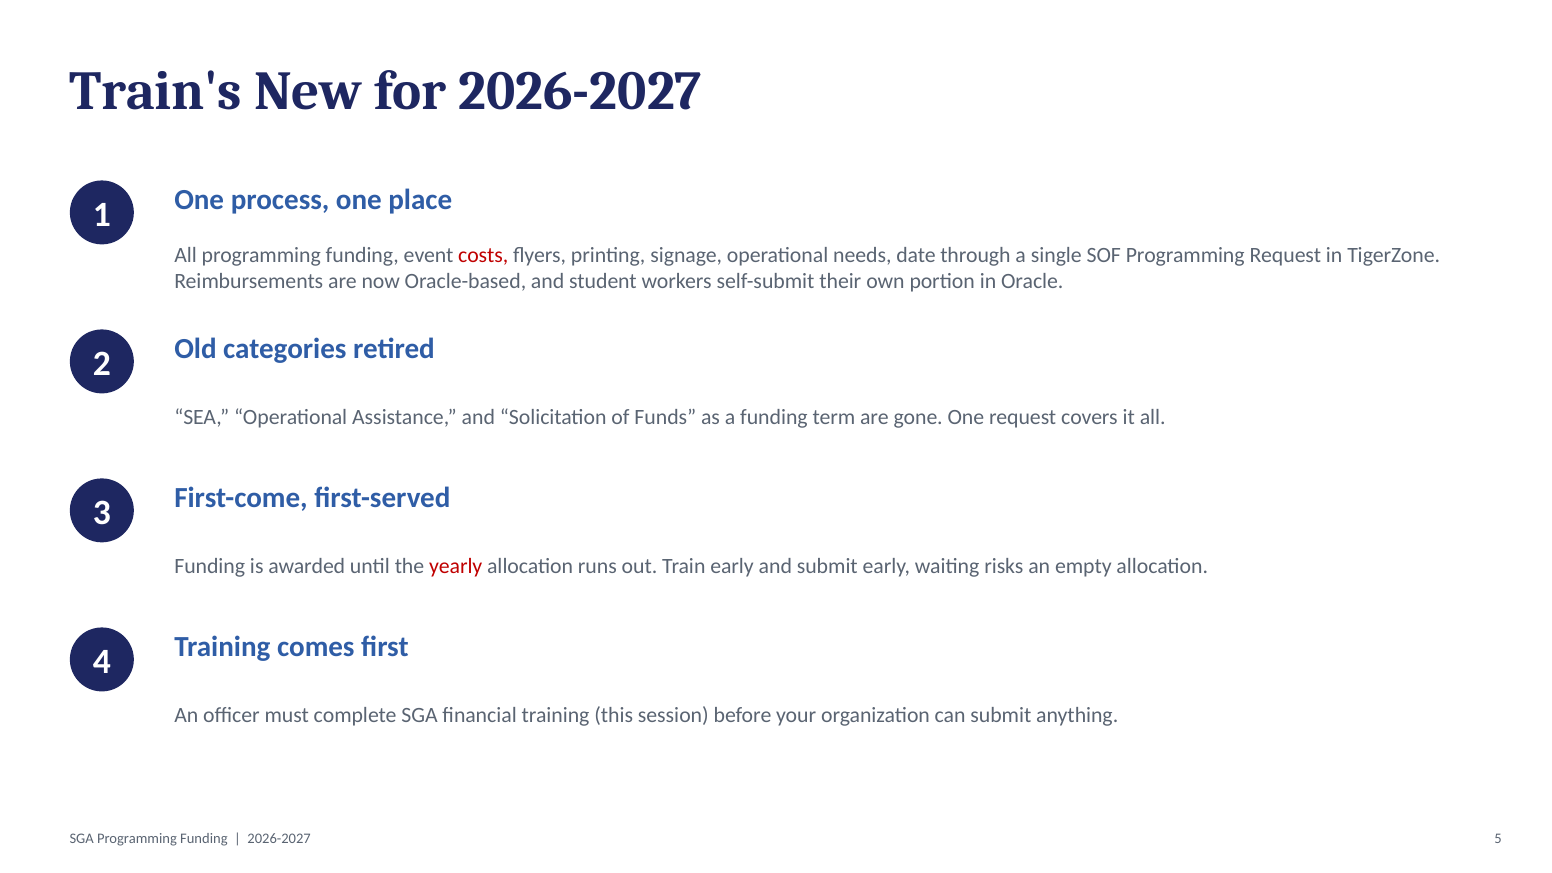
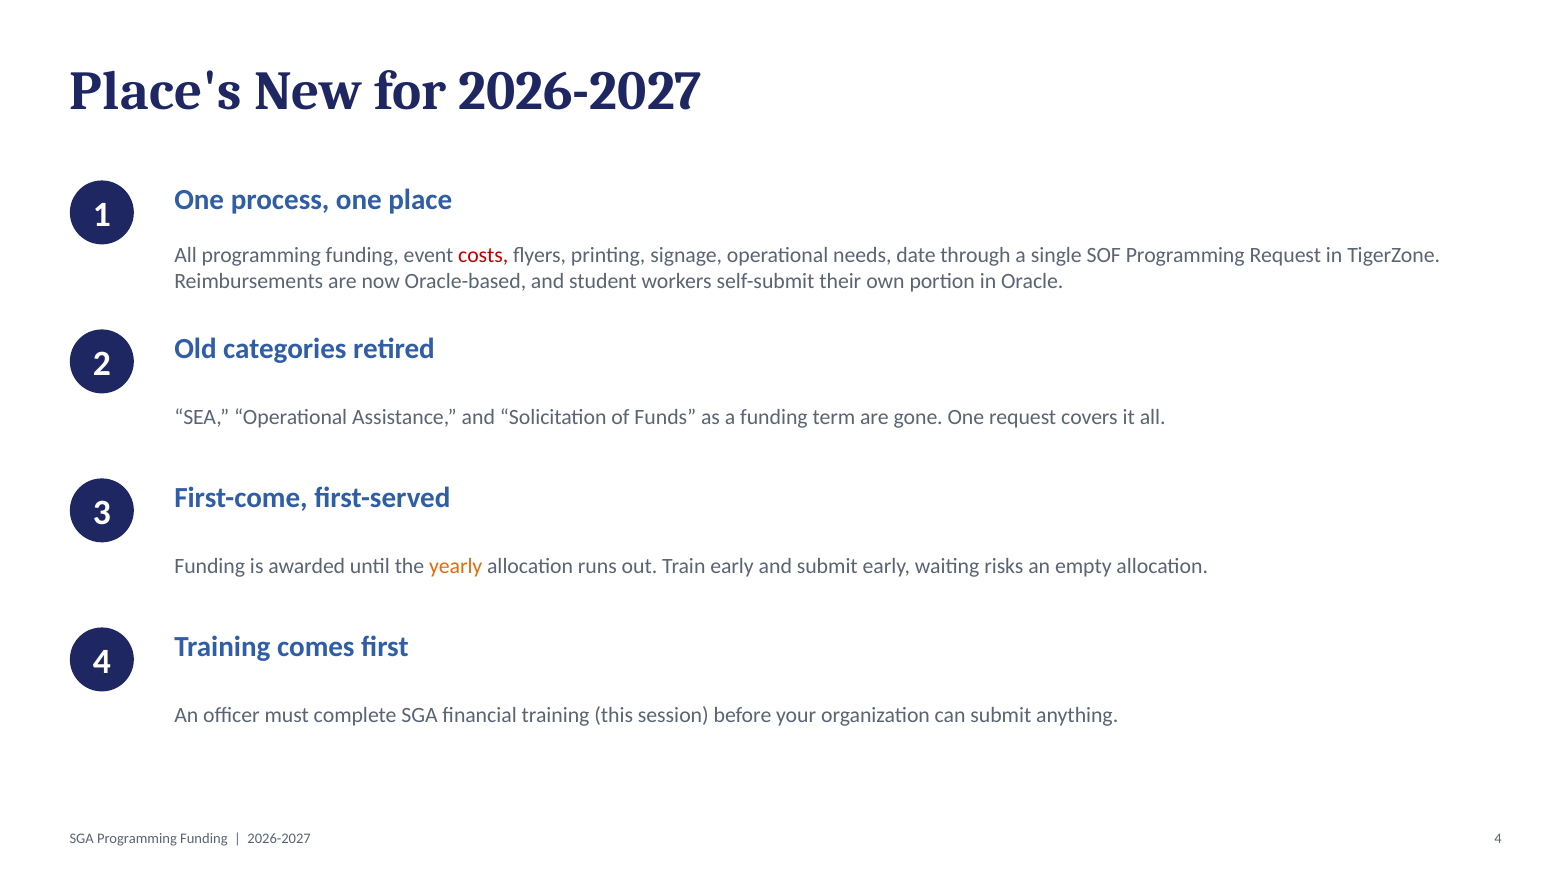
Train's: Train's -> Place's (156, 91)
yearly colour: red -> orange (456, 567)
2026-2027 5: 5 -> 4 (1498, 839)
